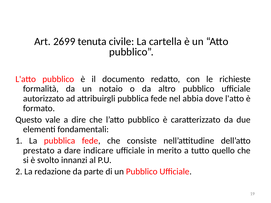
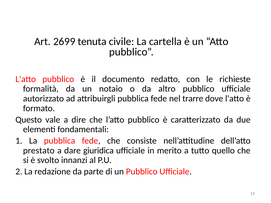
abbia: abbia -> trarre (193, 99)
indicare: indicare -> giuridica (98, 151)
